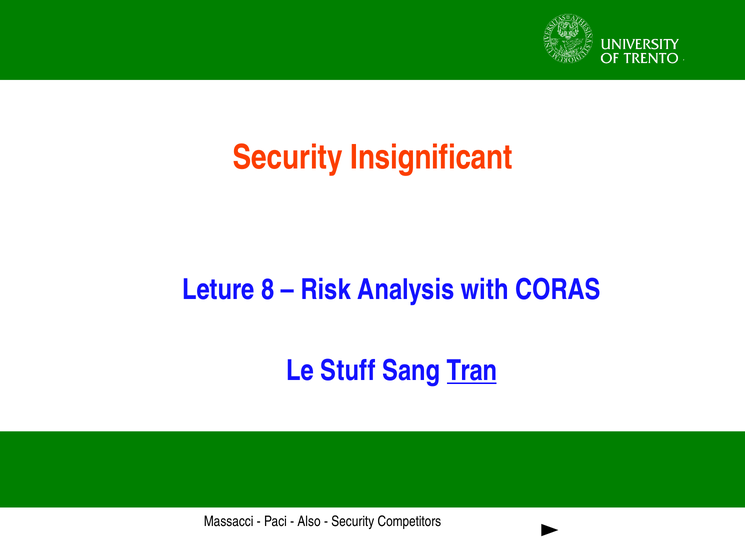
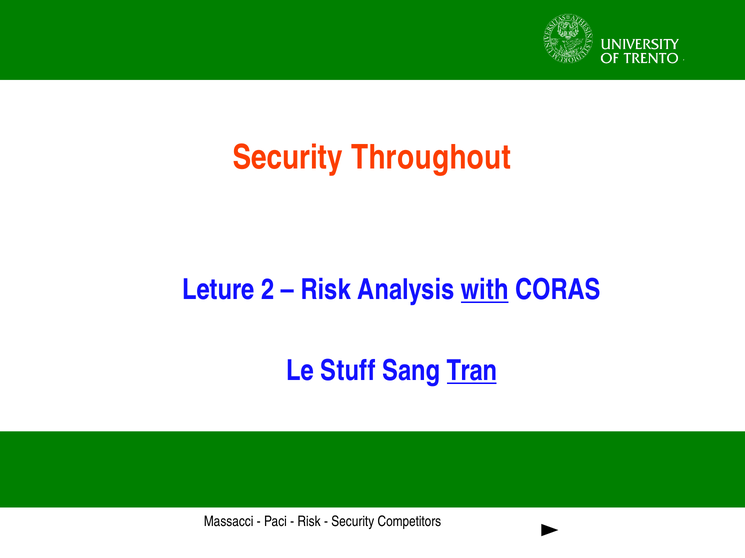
Insignificant: Insignificant -> Throughout (431, 158)
8: 8 -> 2 (268, 290)
with underline: none -> present (485, 290)
Also: Also -> Risk (309, 522)
